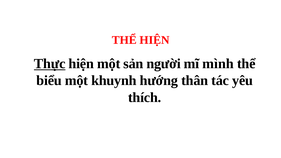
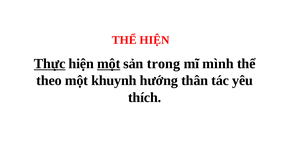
một underline: none -> present (109, 64)
người: người -> trong (163, 64)
biểu: biểu -> theo (49, 81)
